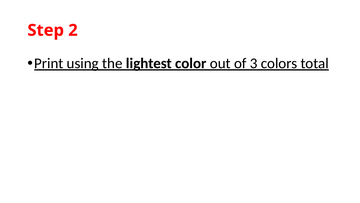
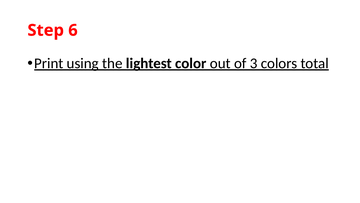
2: 2 -> 6 (73, 30)
